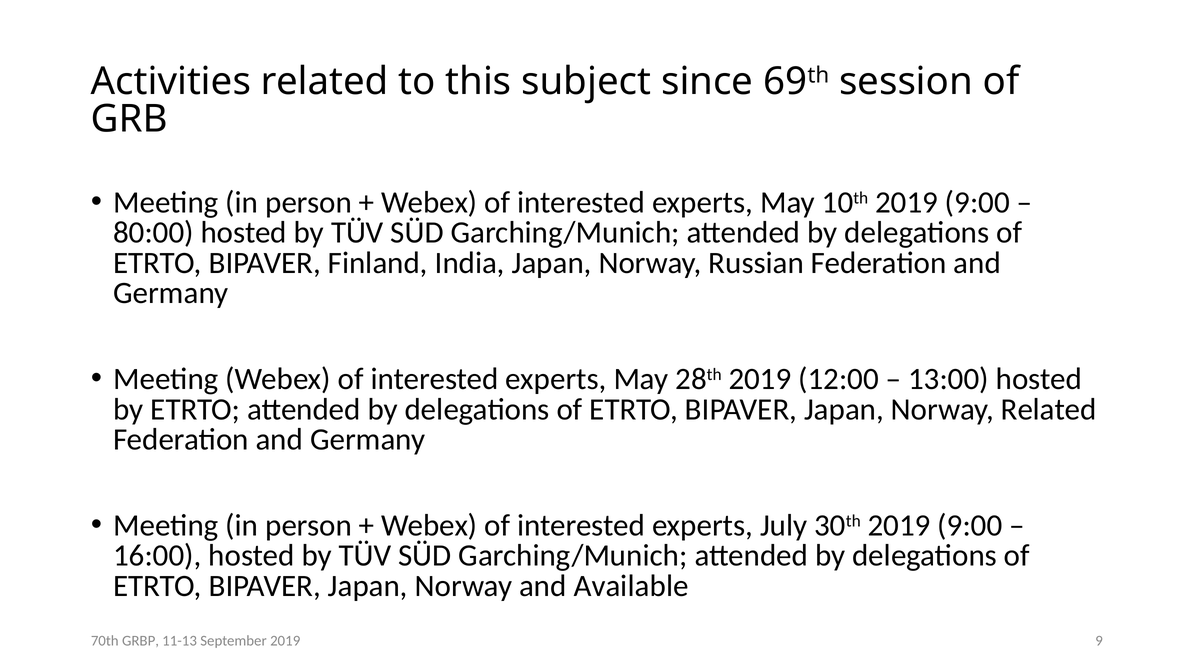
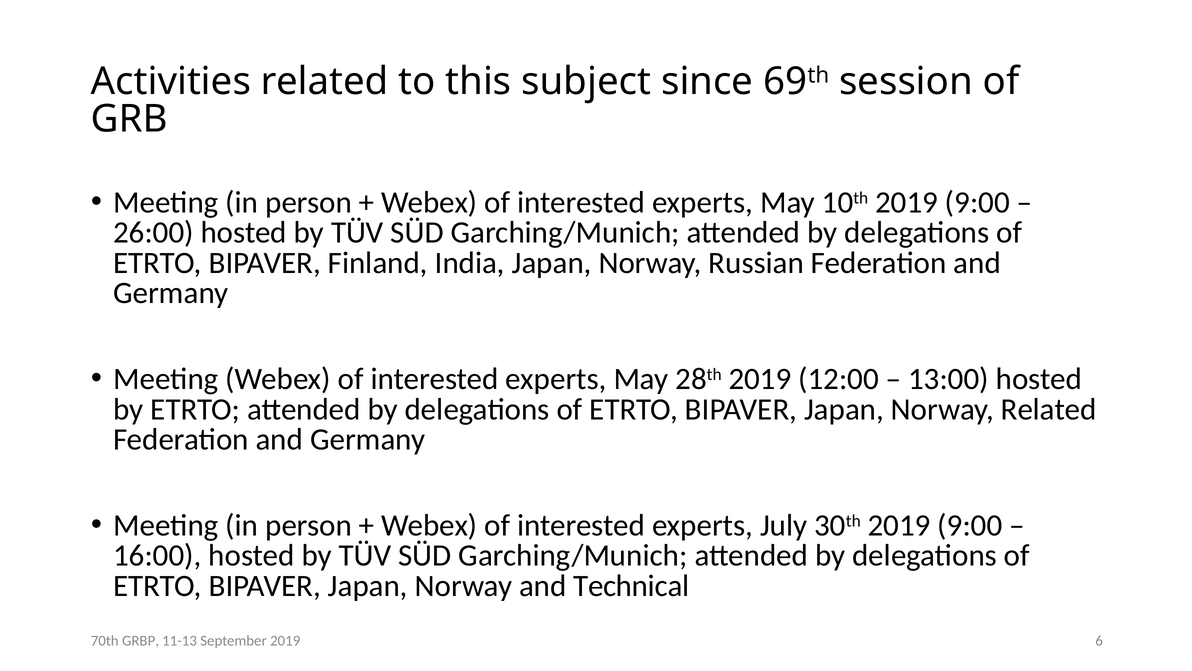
80:00: 80:00 -> 26:00 (153, 232)
Available: Available -> Technical (631, 585)
9: 9 -> 6 (1099, 640)
